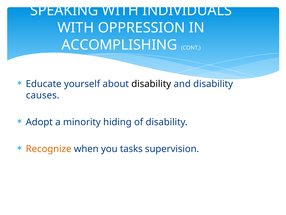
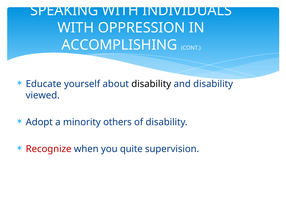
causes: causes -> viewed (43, 95)
hiding: hiding -> others (117, 122)
Recognize colour: orange -> red (49, 149)
tasks: tasks -> quite (131, 149)
